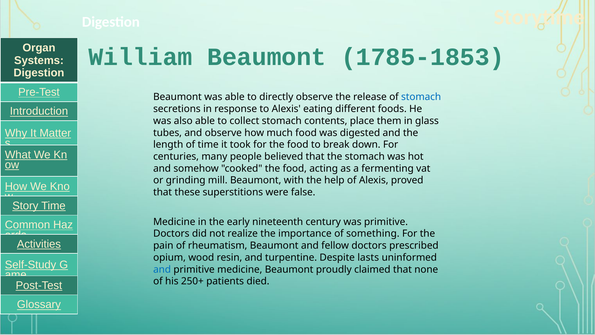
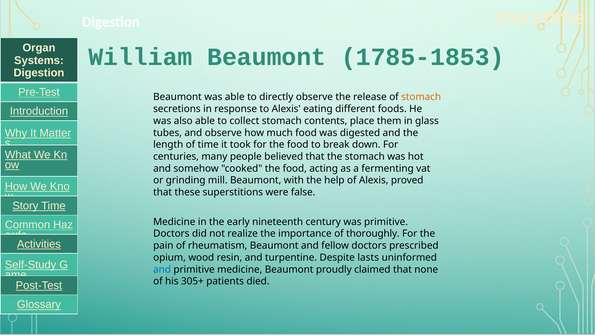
stomach colour: blue -> orange (421, 97)
something: something -> thoroughly (373, 234)
250+: 250+ -> 305+ (192, 281)
